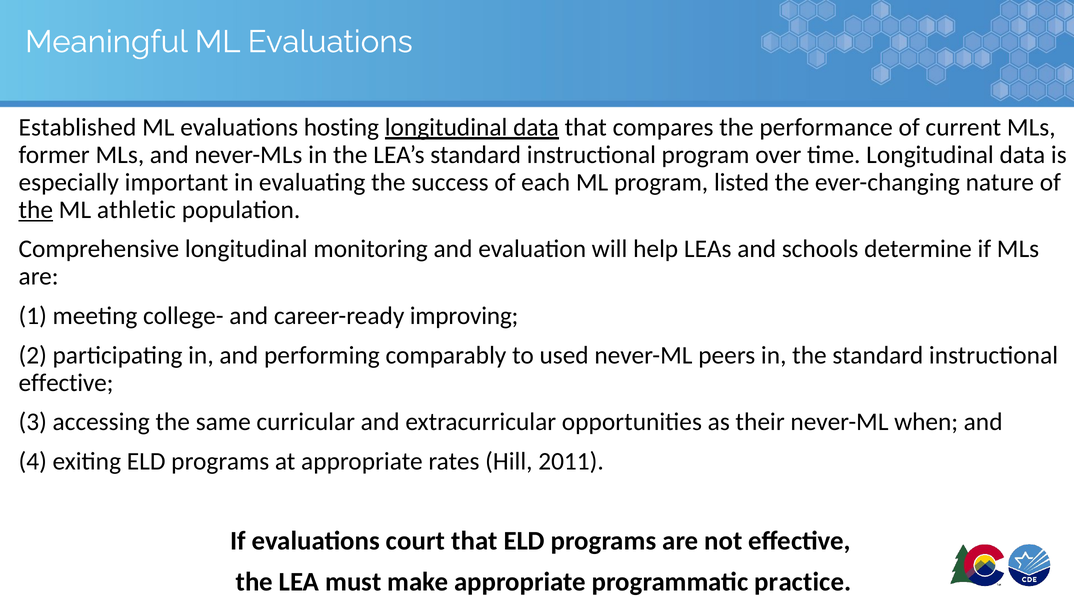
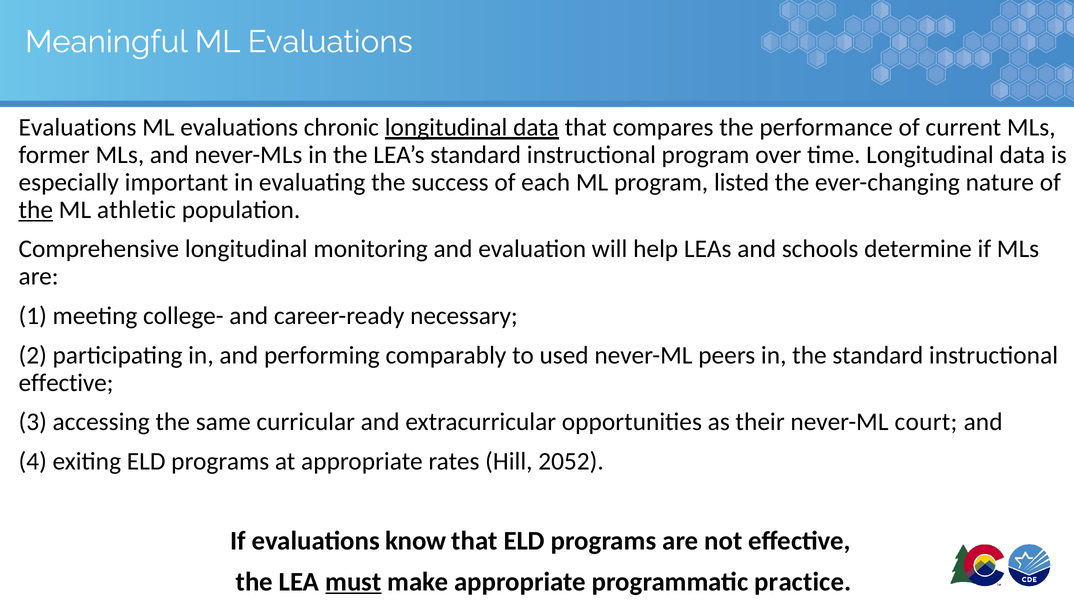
Established: Established -> Evaluations (78, 127)
hosting: hosting -> chronic (341, 127)
improving: improving -> necessary (464, 316)
when: when -> court (926, 422)
2011: 2011 -> 2052 (571, 461)
court: court -> know (416, 541)
must underline: none -> present (353, 582)
